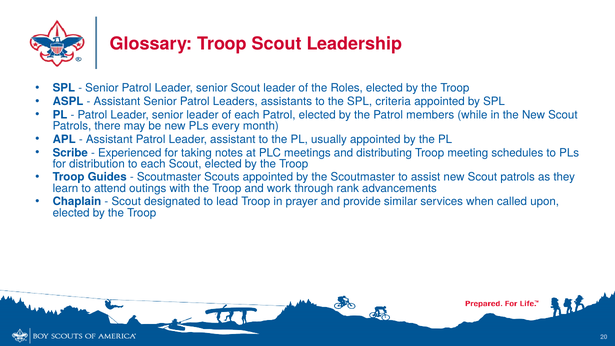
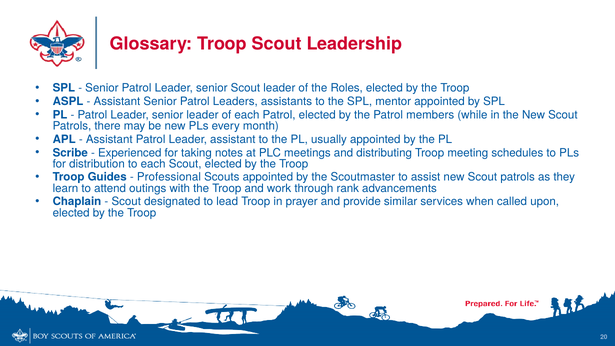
criteria: criteria -> mentor (393, 101)
Scoutmaster: Scoutmaster -> Professional (169, 177)
